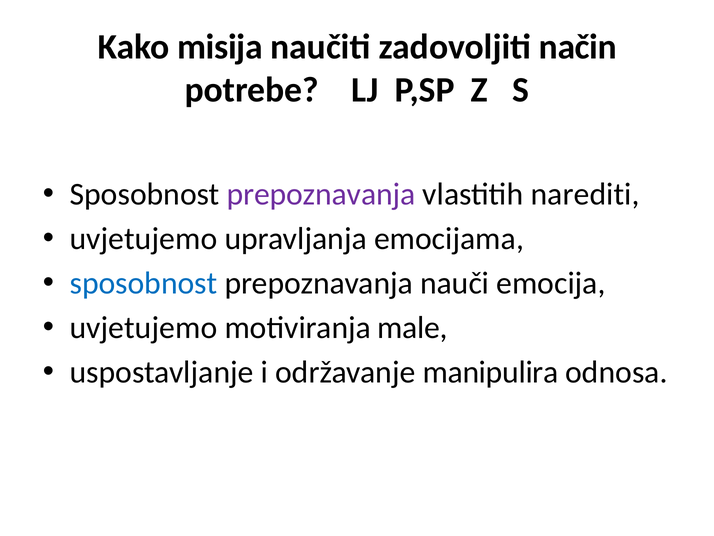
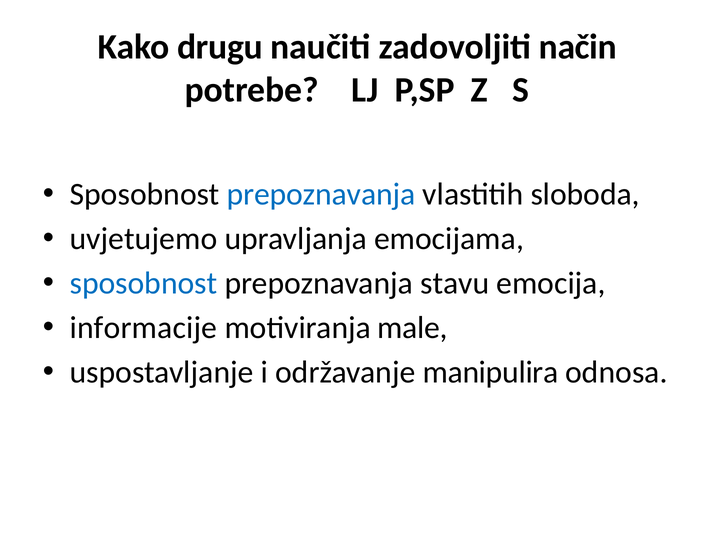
misija: misija -> drugu (220, 47)
prepoznavanja colour: purple -> blue (321, 194)
narediti: narediti -> sloboda (585, 194)
nauči: nauči -> stavu (455, 283)
uvjetujemo: uvjetujemo -> informacije (143, 328)
